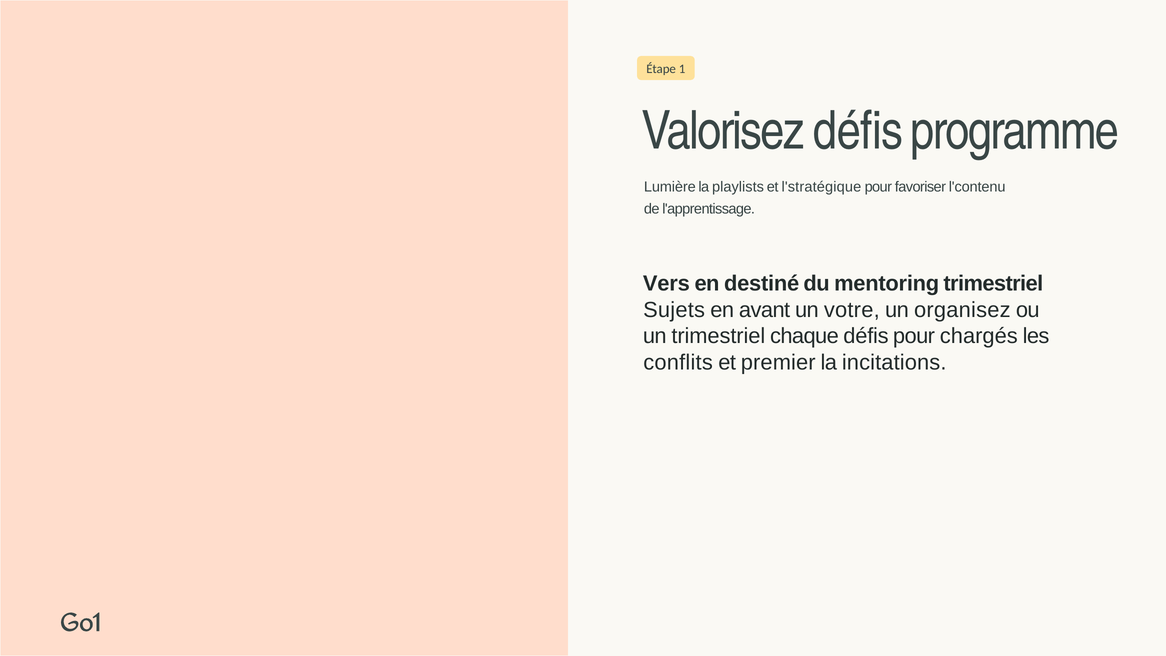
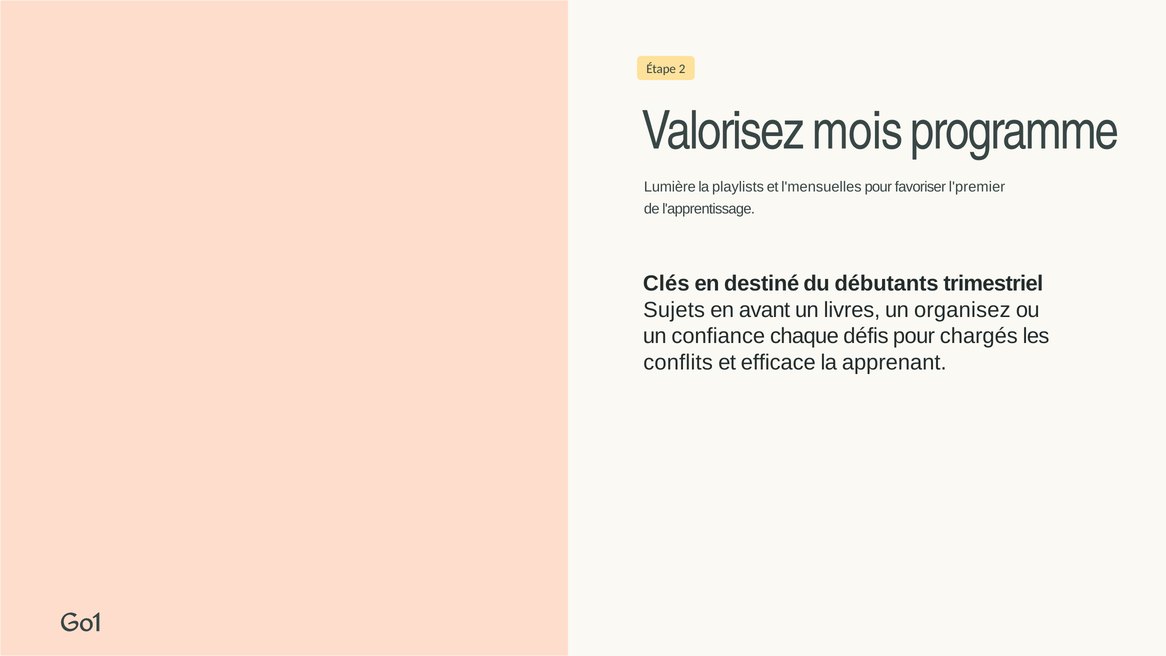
1: 1 -> 2 (682, 69)
Valorisez défis: défis -> mois (858, 131)
l'stratégique: l'stratégique -> l'mensuelles (821, 187)
l'contenu: l'contenu -> l'premier (977, 187)
Vers: Vers -> Clés (666, 284)
mentoring: mentoring -> débutants (887, 284)
votre: votre -> livres (852, 310)
un trimestriel: trimestriel -> confiance (718, 336)
premier: premier -> efficace (778, 362)
incitations: incitations -> apprenant (894, 362)
